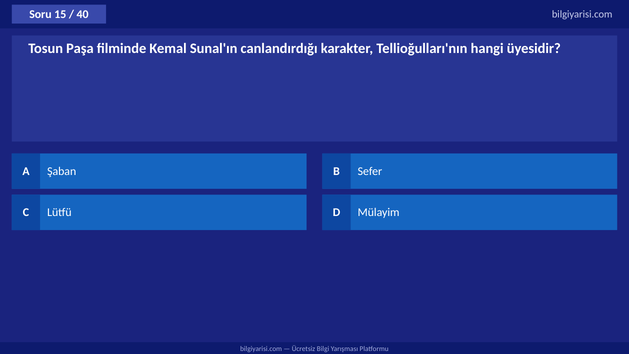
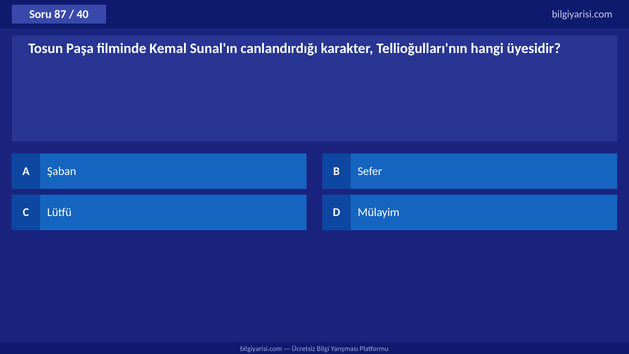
15: 15 -> 87 (60, 14)
